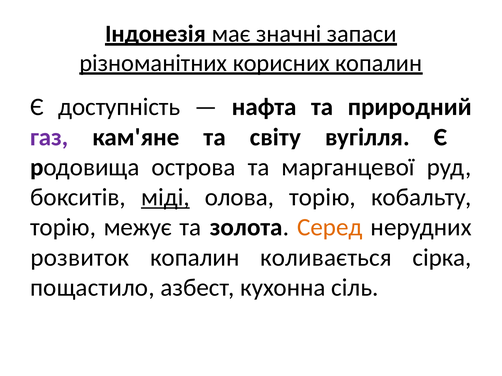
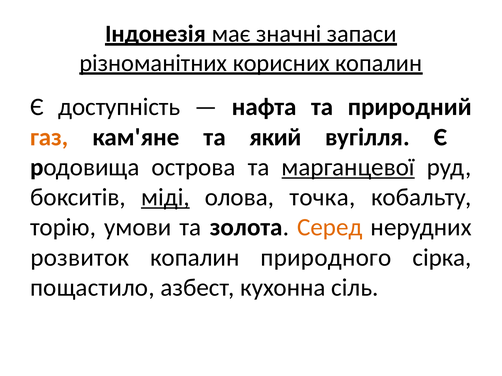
газ colour: purple -> orange (49, 137)
світу: світу -> який (276, 137)
марганцевої underline: none -> present (348, 167)
олова торію: торію -> точка (322, 198)
межує: межує -> умови (138, 228)
коливається: коливається -> природного (326, 258)
